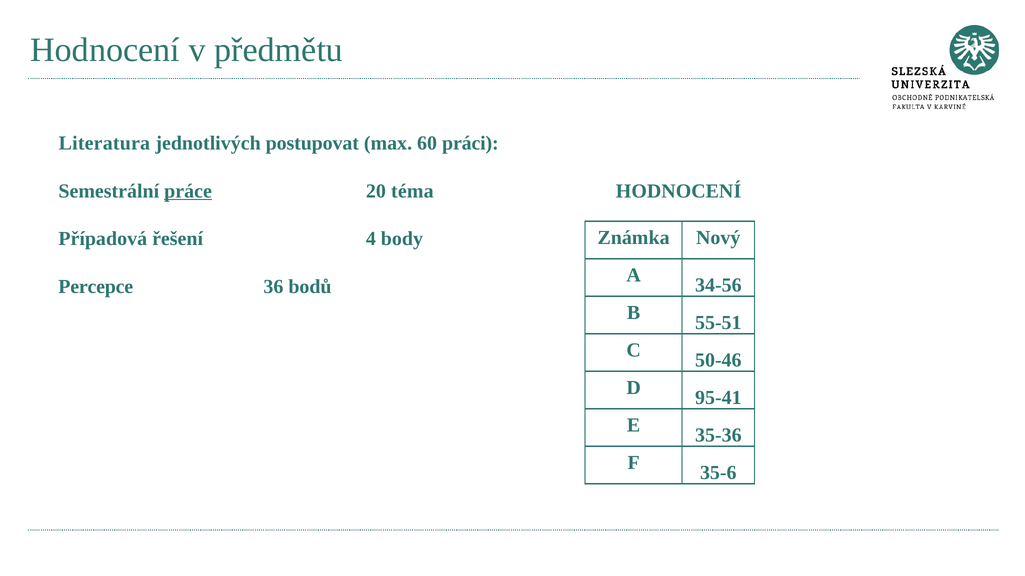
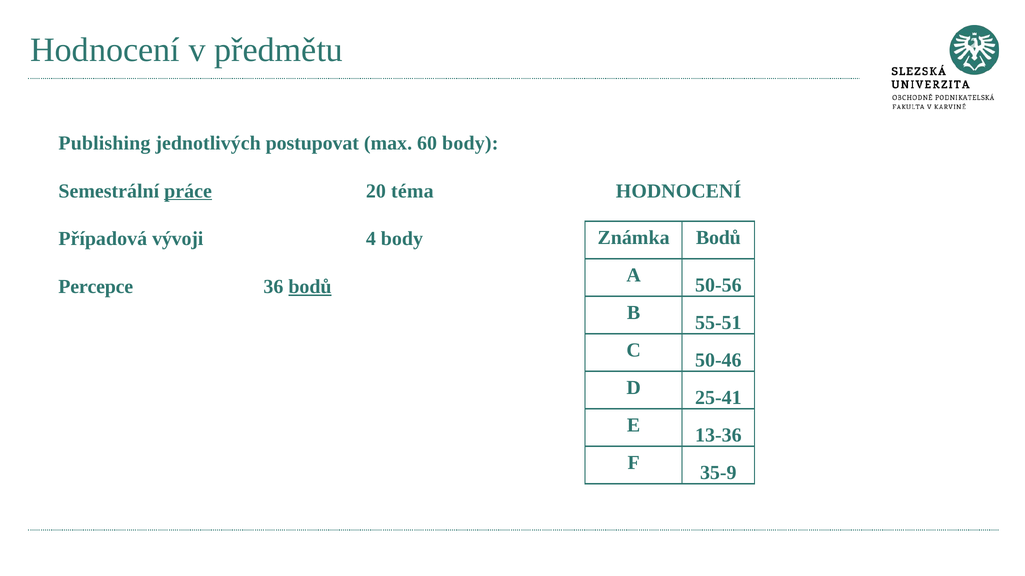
Literatura: Literatura -> Publishing (104, 143)
60 práci: práci -> body (470, 143)
Známka Nový: Nový -> Bodů (718, 238)
řešení: řešení -> vývoji (178, 239)
34-56: 34-56 -> 50-56 (718, 286)
bodů underline: none -> present (310, 287)
95-41: 95-41 -> 25-41 (718, 398)
35-36: 35-36 -> 13-36 (718, 436)
35-6: 35-6 -> 35-9 (718, 473)
